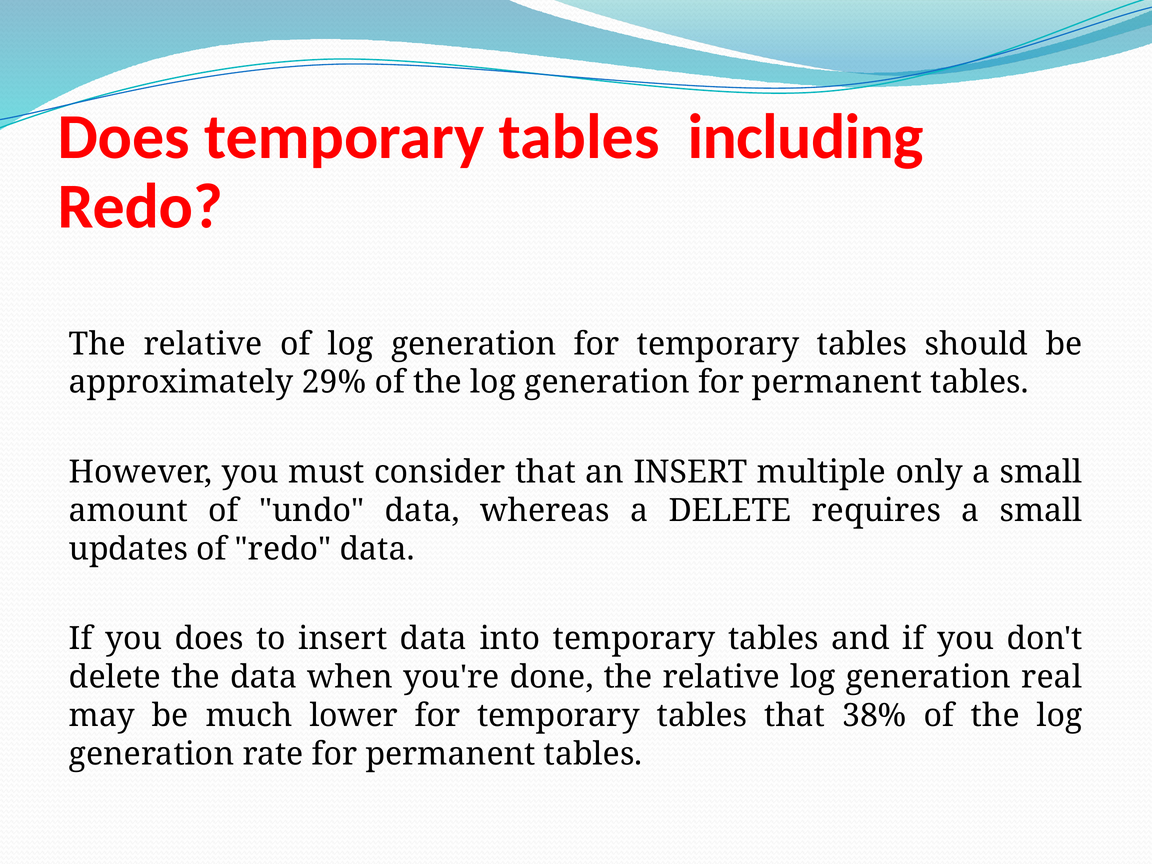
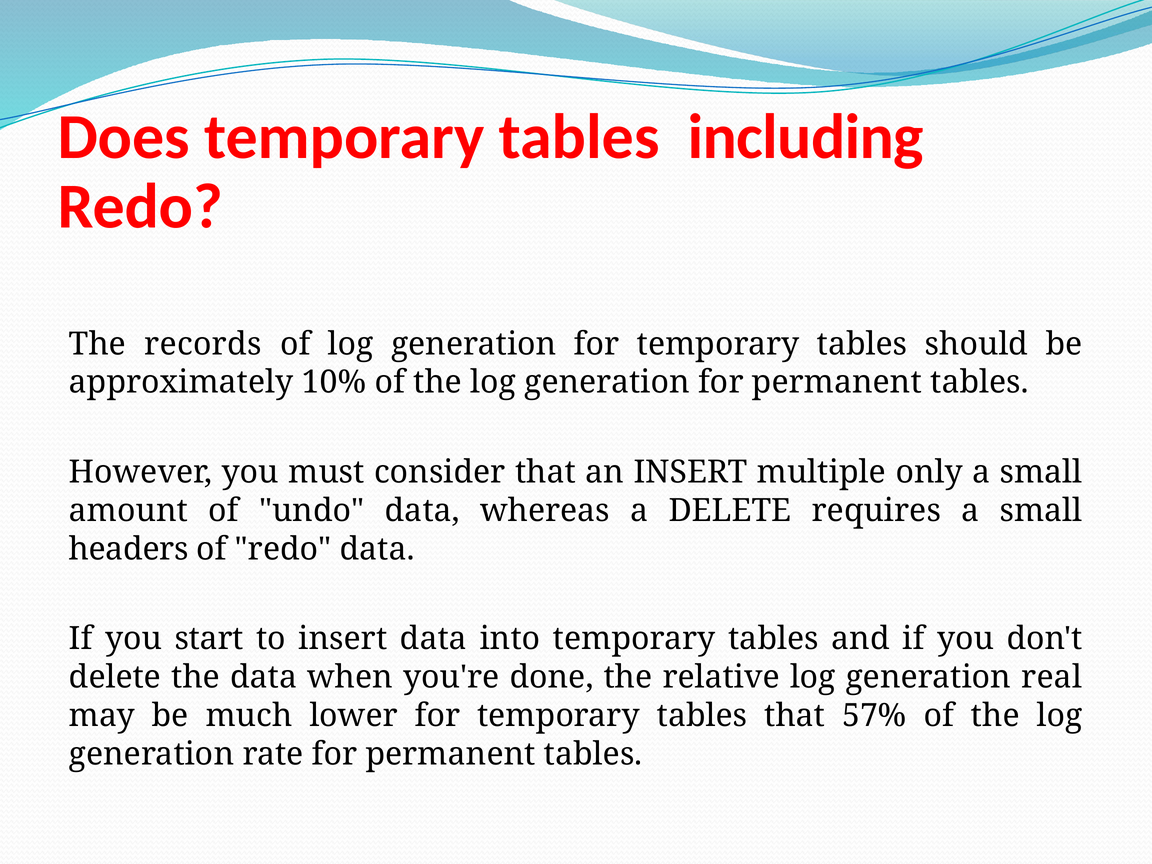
relative: relative -> records (203, 344)
29%: 29% -> 10% (334, 382)
updates: updates -> headers (129, 549)
you does: does -> start (209, 639)
38%: 38% -> 57% (874, 716)
